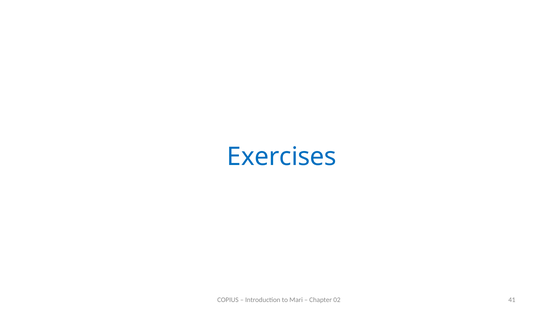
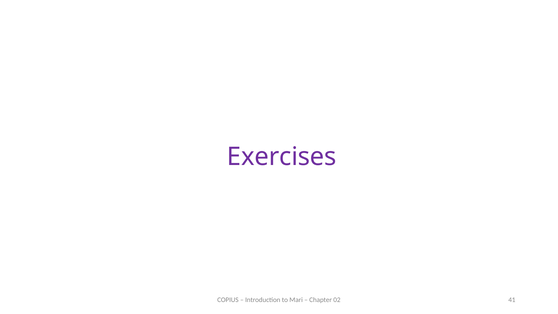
Exercises colour: blue -> purple (282, 157)
